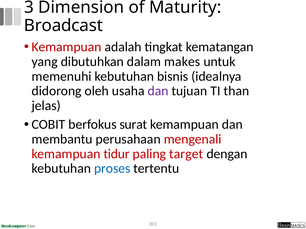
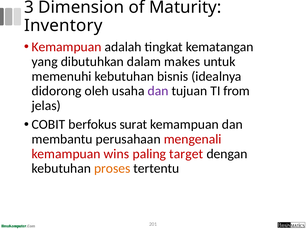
Broadcast: Broadcast -> Inventory (63, 26)
than: than -> from (237, 91)
tidur: tidur -> wins (116, 154)
proses colour: blue -> orange (112, 169)
